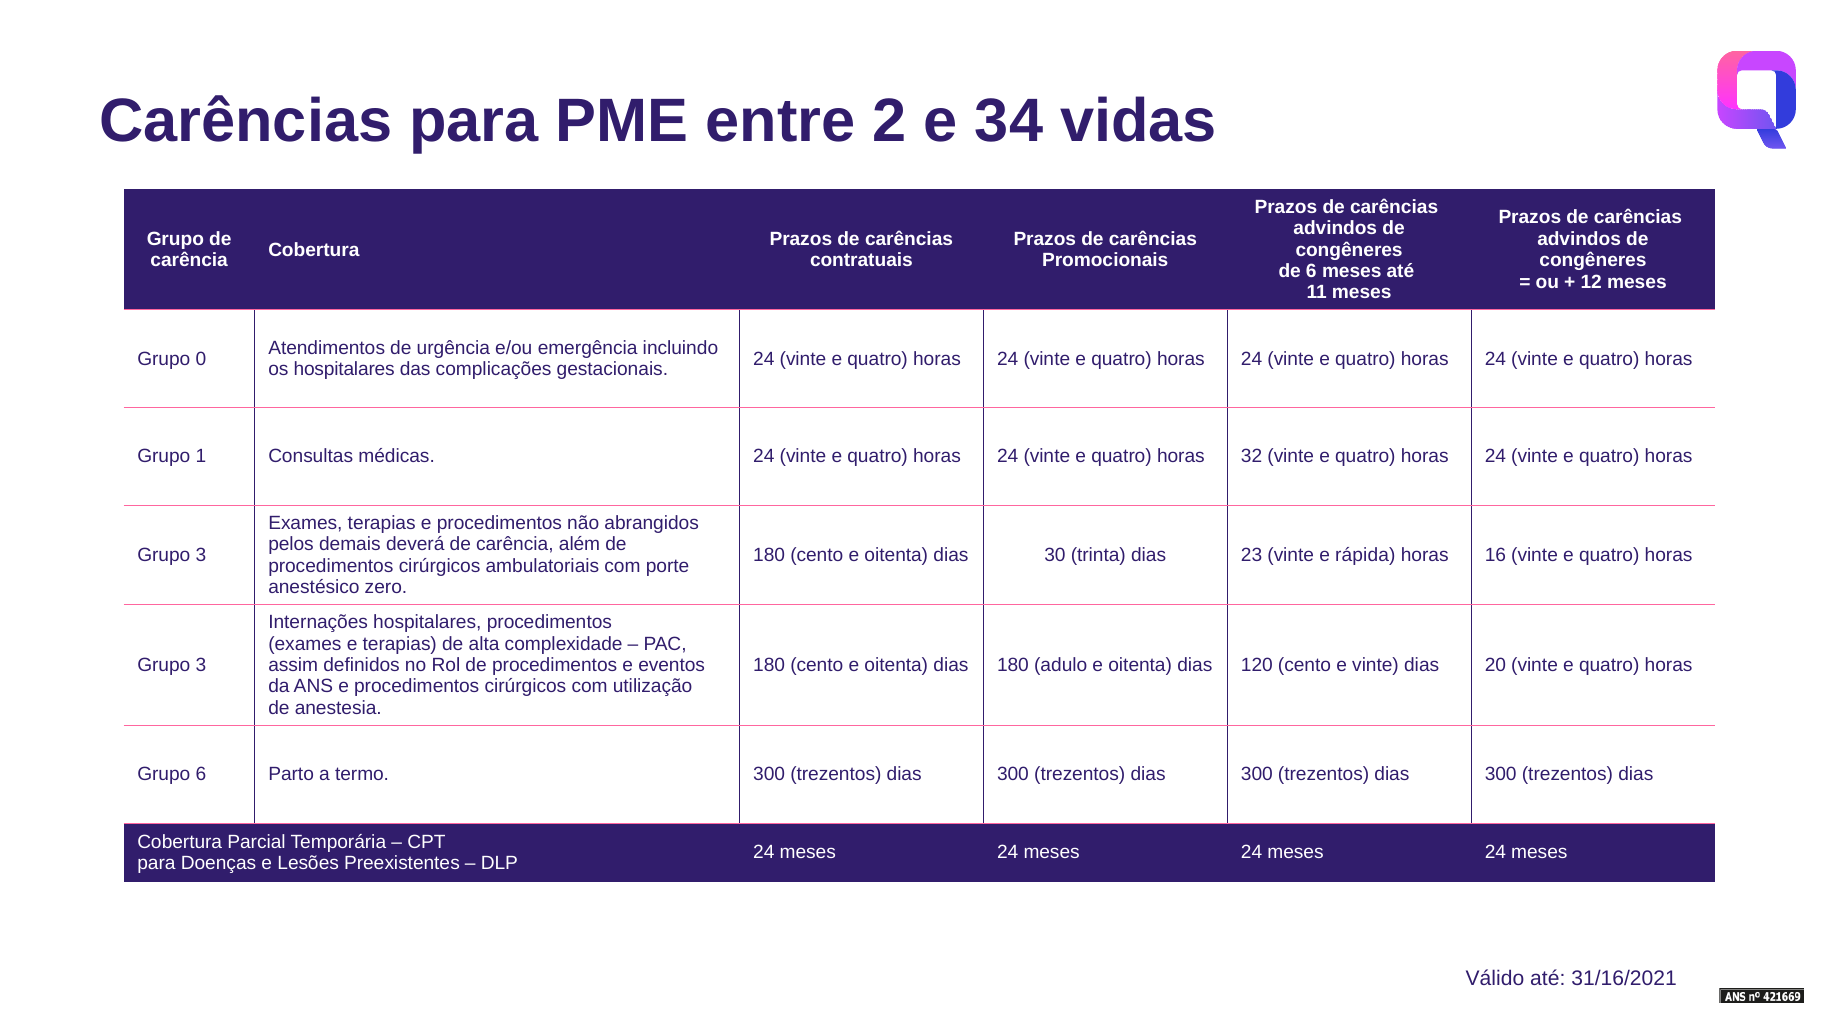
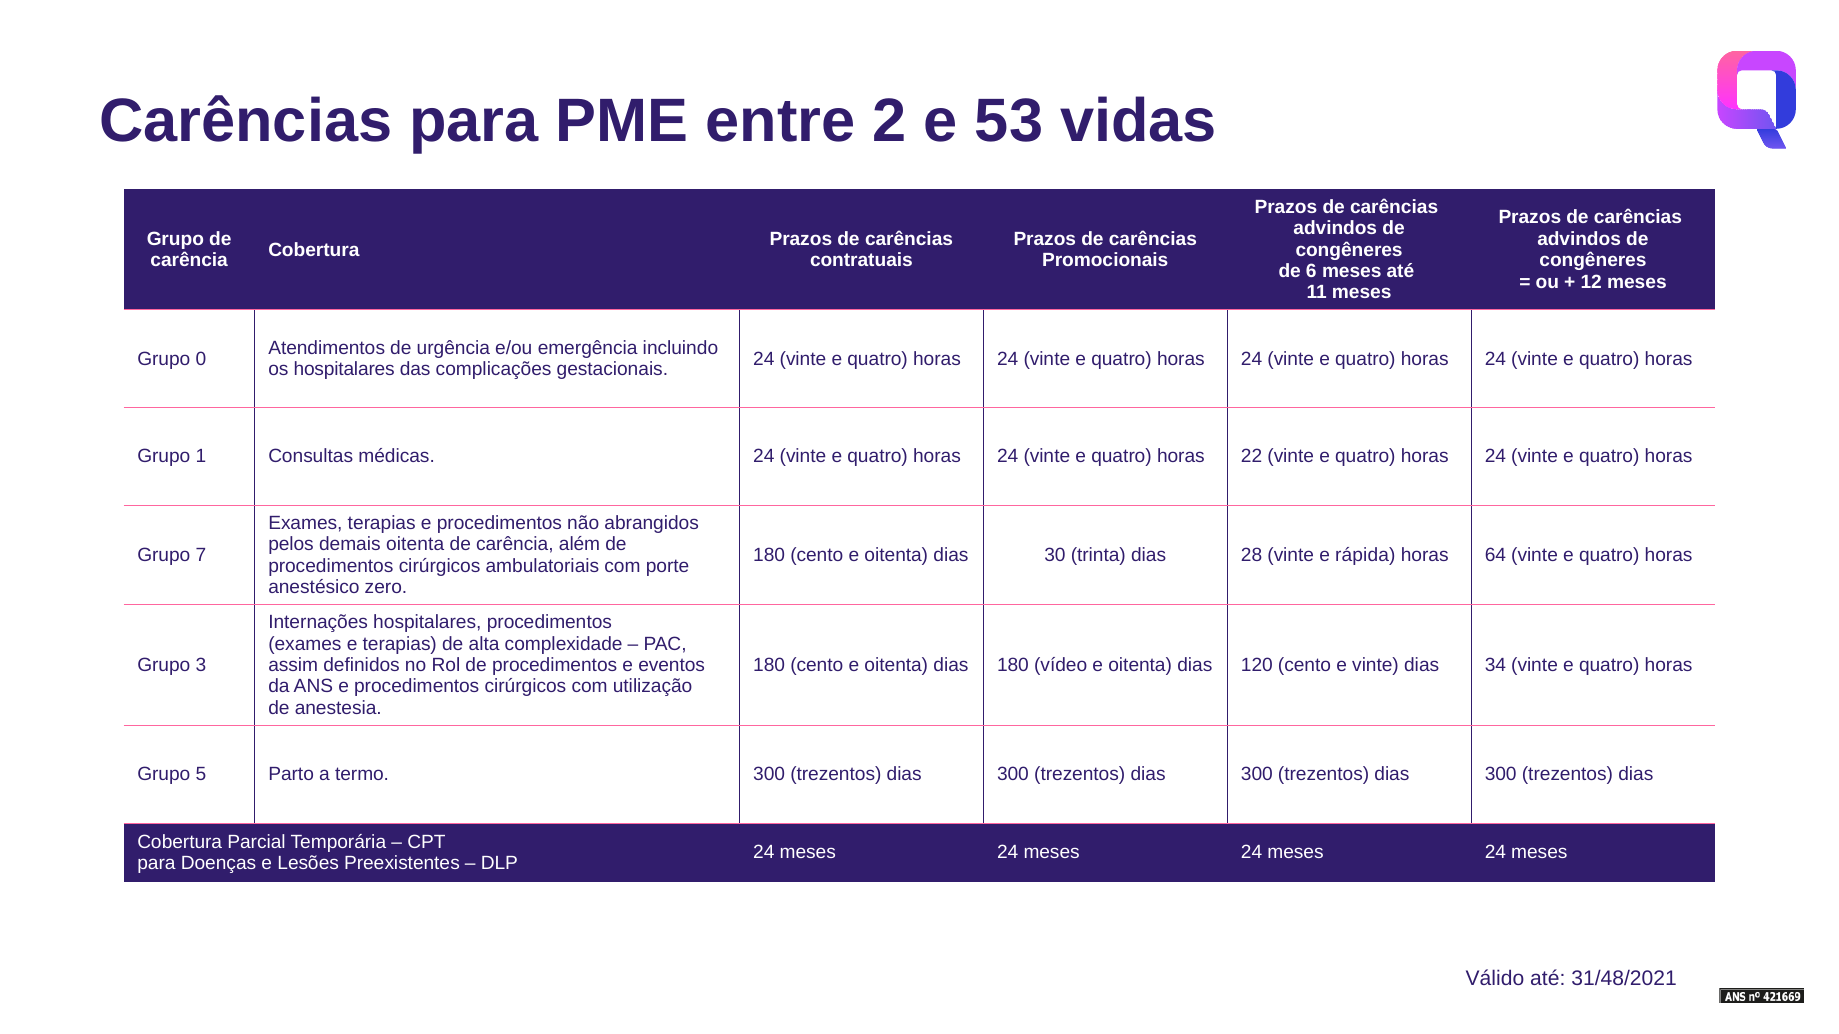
34: 34 -> 53 (1009, 122)
32: 32 -> 22 (1252, 457)
demais deverá: deverá -> oitenta (415, 545)
3: 3 -> 7 (201, 555)
23: 23 -> 28 (1252, 555)
16: 16 -> 64 (1495, 555)
adulo: adulo -> vídeo (1061, 666)
20: 20 -> 34 (1495, 666)
Grupo 6: 6 -> 5 (201, 775)
31/16/2021: 31/16/2021 -> 31/48/2021 (1624, 979)
